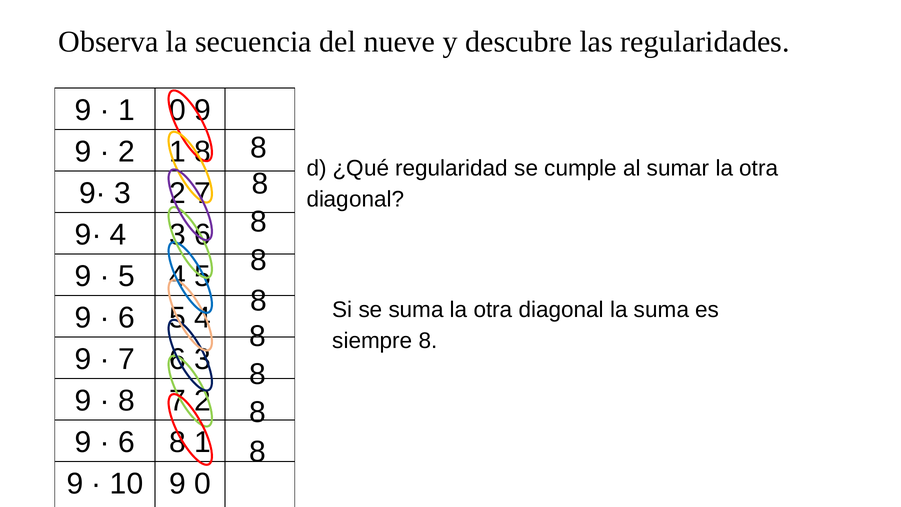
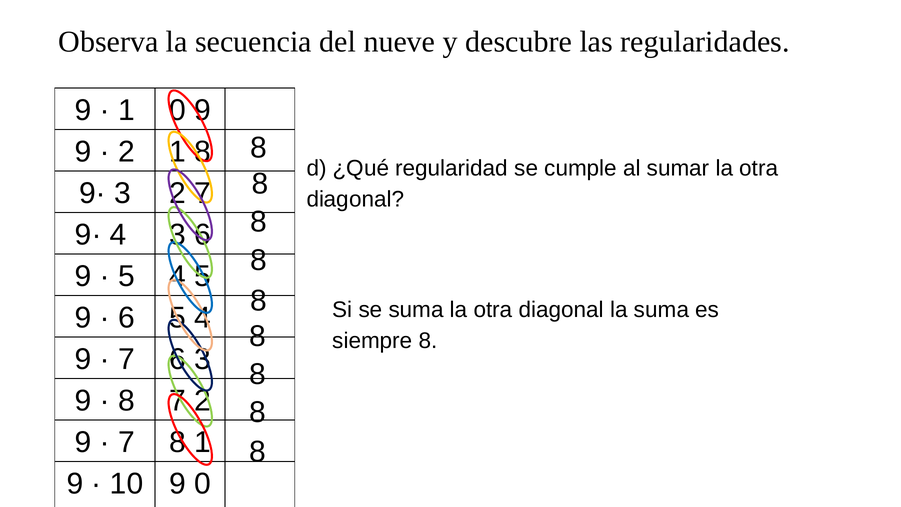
6: 6 -> 7 (126, 442)
